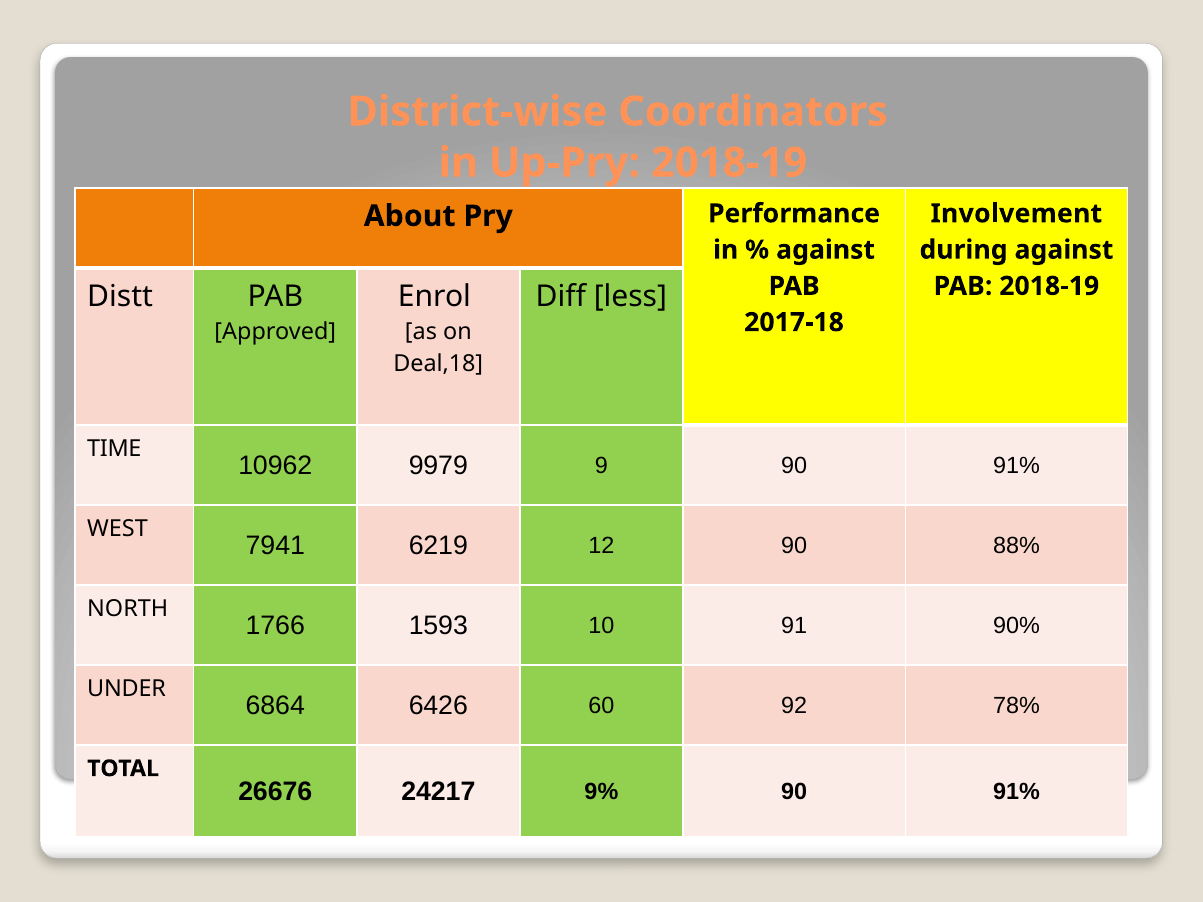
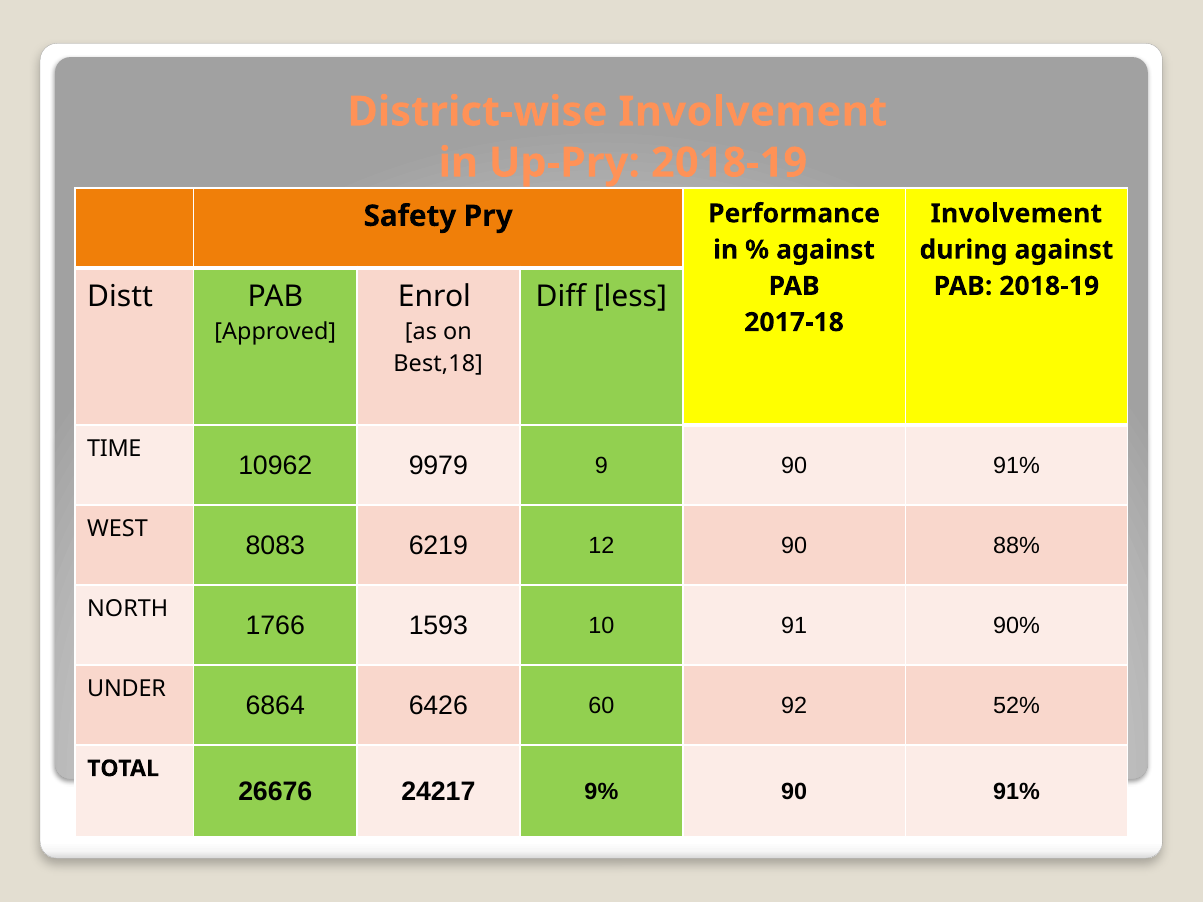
District-wise Coordinators: Coordinators -> Involvement (753, 112)
About: About -> Safety (410, 216)
Deal,18: Deal,18 -> Best,18 (438, 364)
7941: 7941 -> 8083 (275, 546)
78%: 78% -> 52% (1016, 706)
